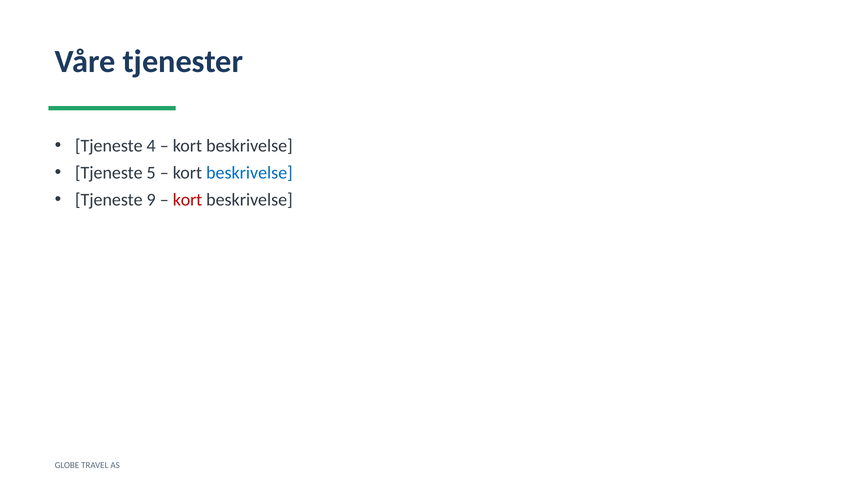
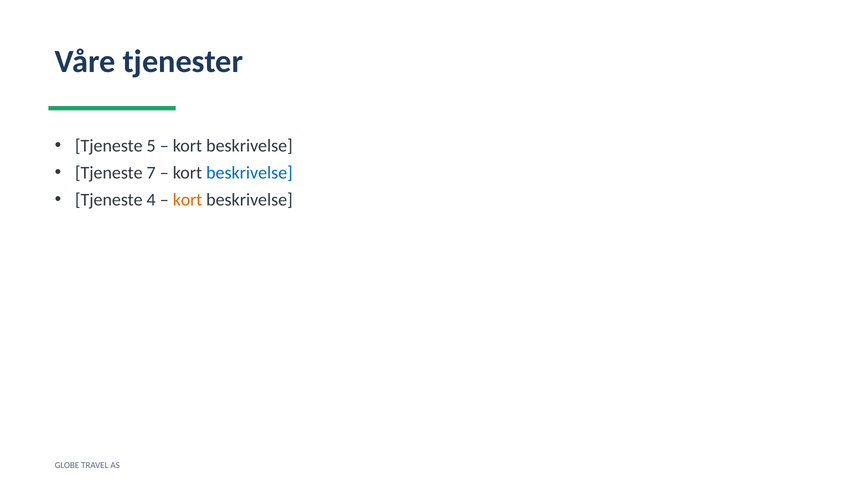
4: 4 -> 5 (151, 146)
5: 5 -> 7 (151, 173)
9: 9 -> 4 (151, 200)
kort colour: red -> orange (188, 200)
